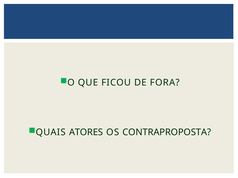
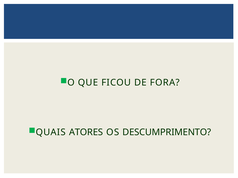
CONTRAPROPOSTA: CONTRAPROPOSTA -> DESCUMPRIMENTO (167, 133)
